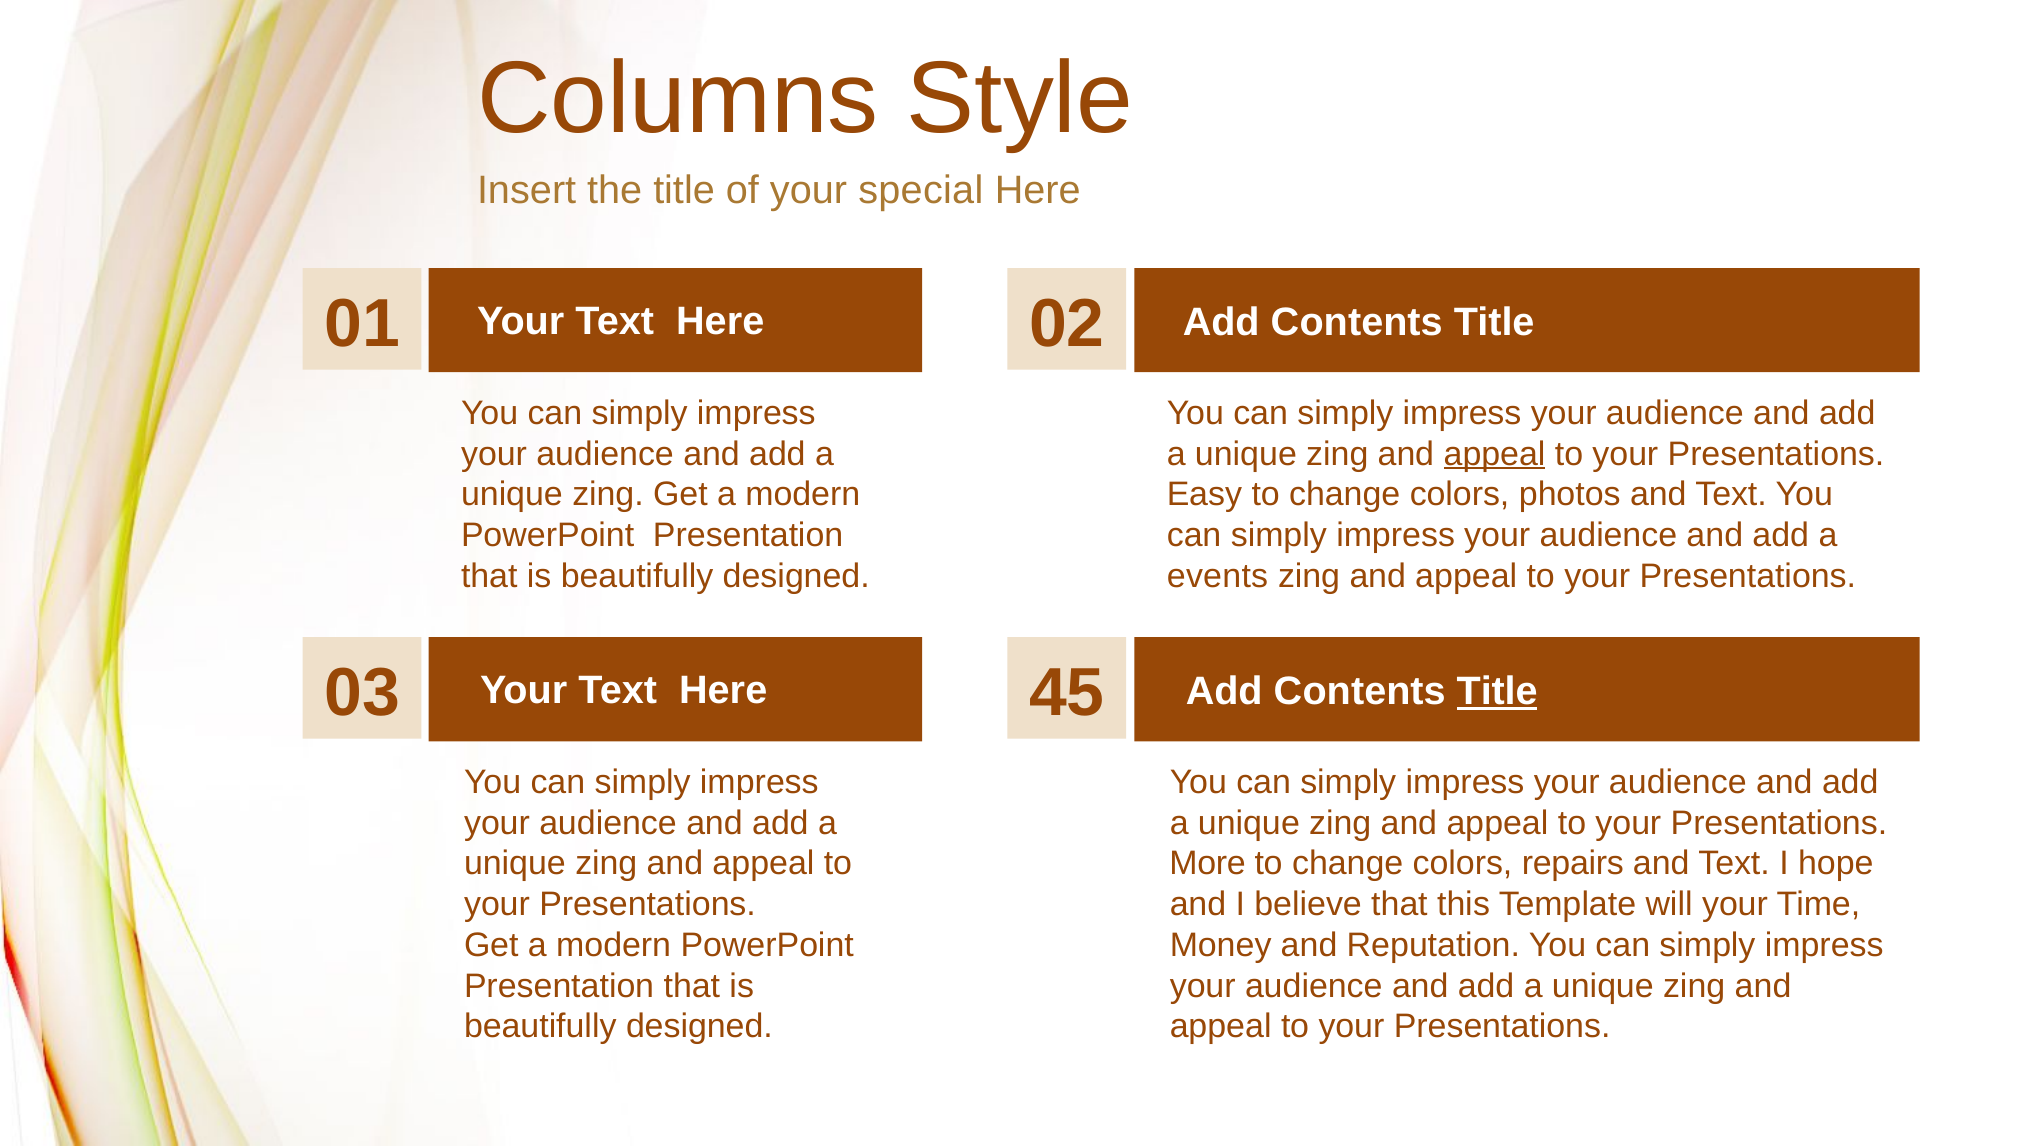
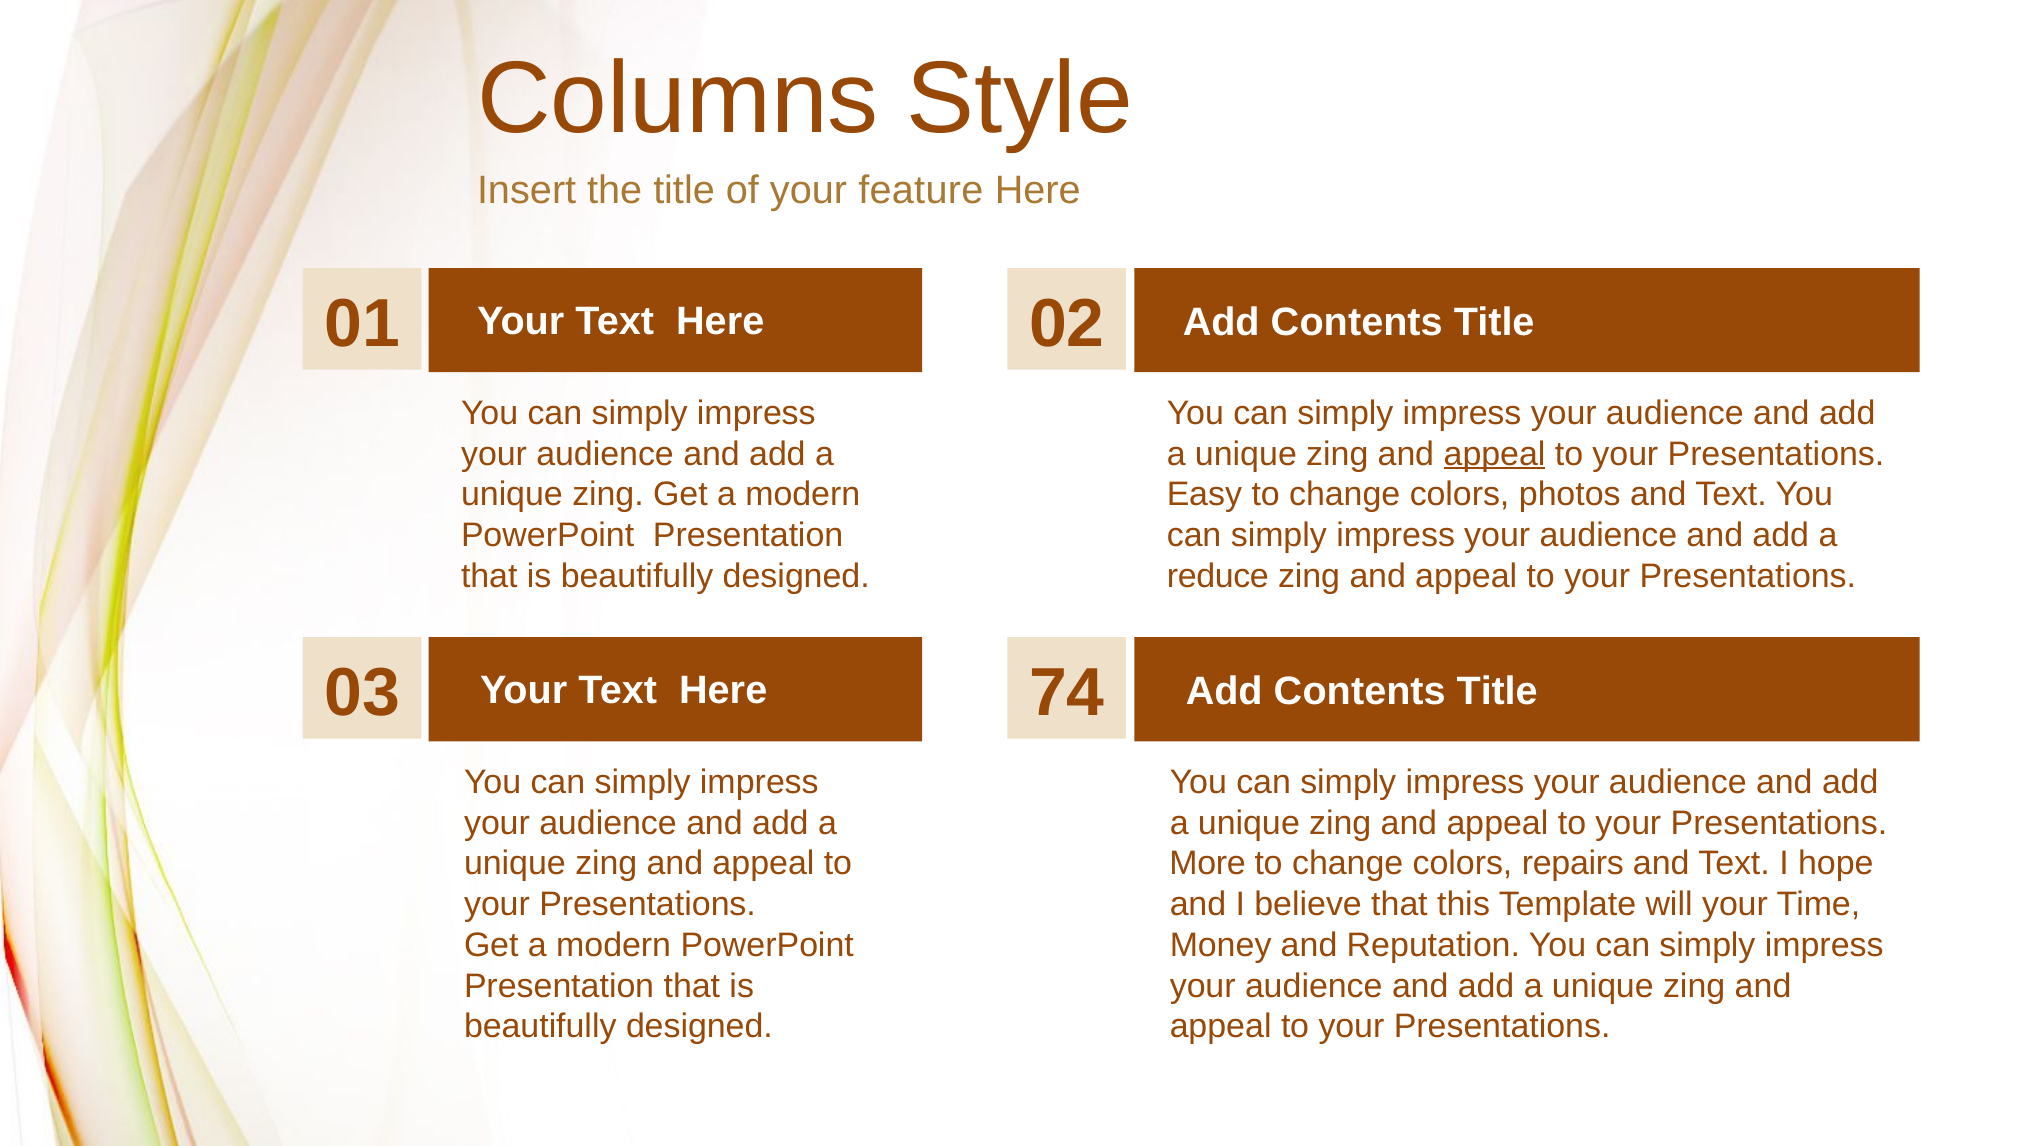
special: special -> feature (921, 191)
events: events -> reduce (1218, 576)
45: 45 -> 74 (1067, 693)
Title underline: present -> none (1497, 691)
